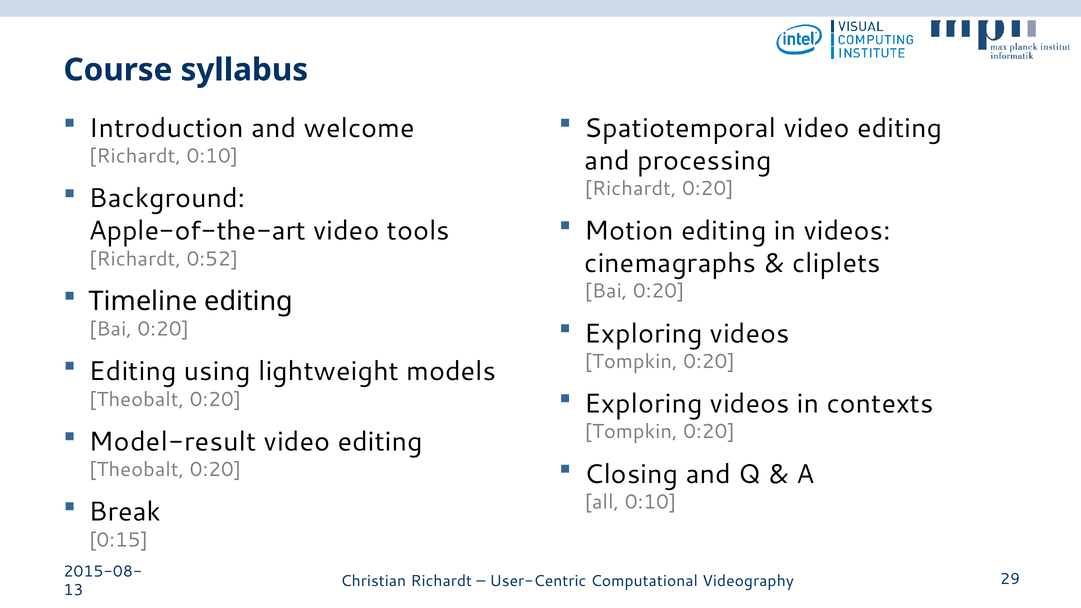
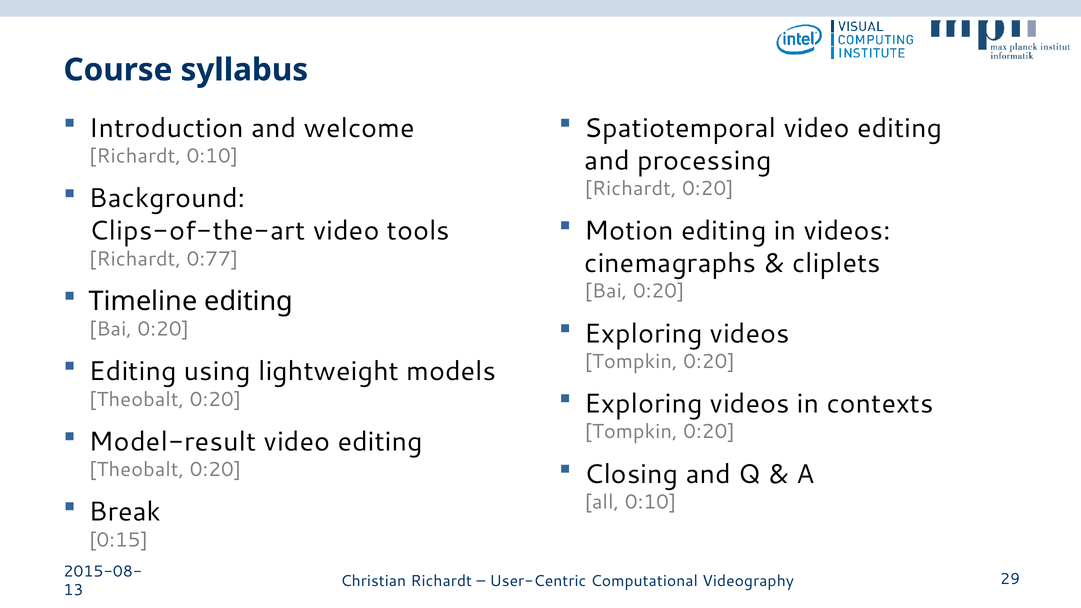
Apple-of-the-art: Apple-of-the-art -> Clips-of-the-art (197, 231)
0:52: 0:52 -> 0:77 (212, 259)
